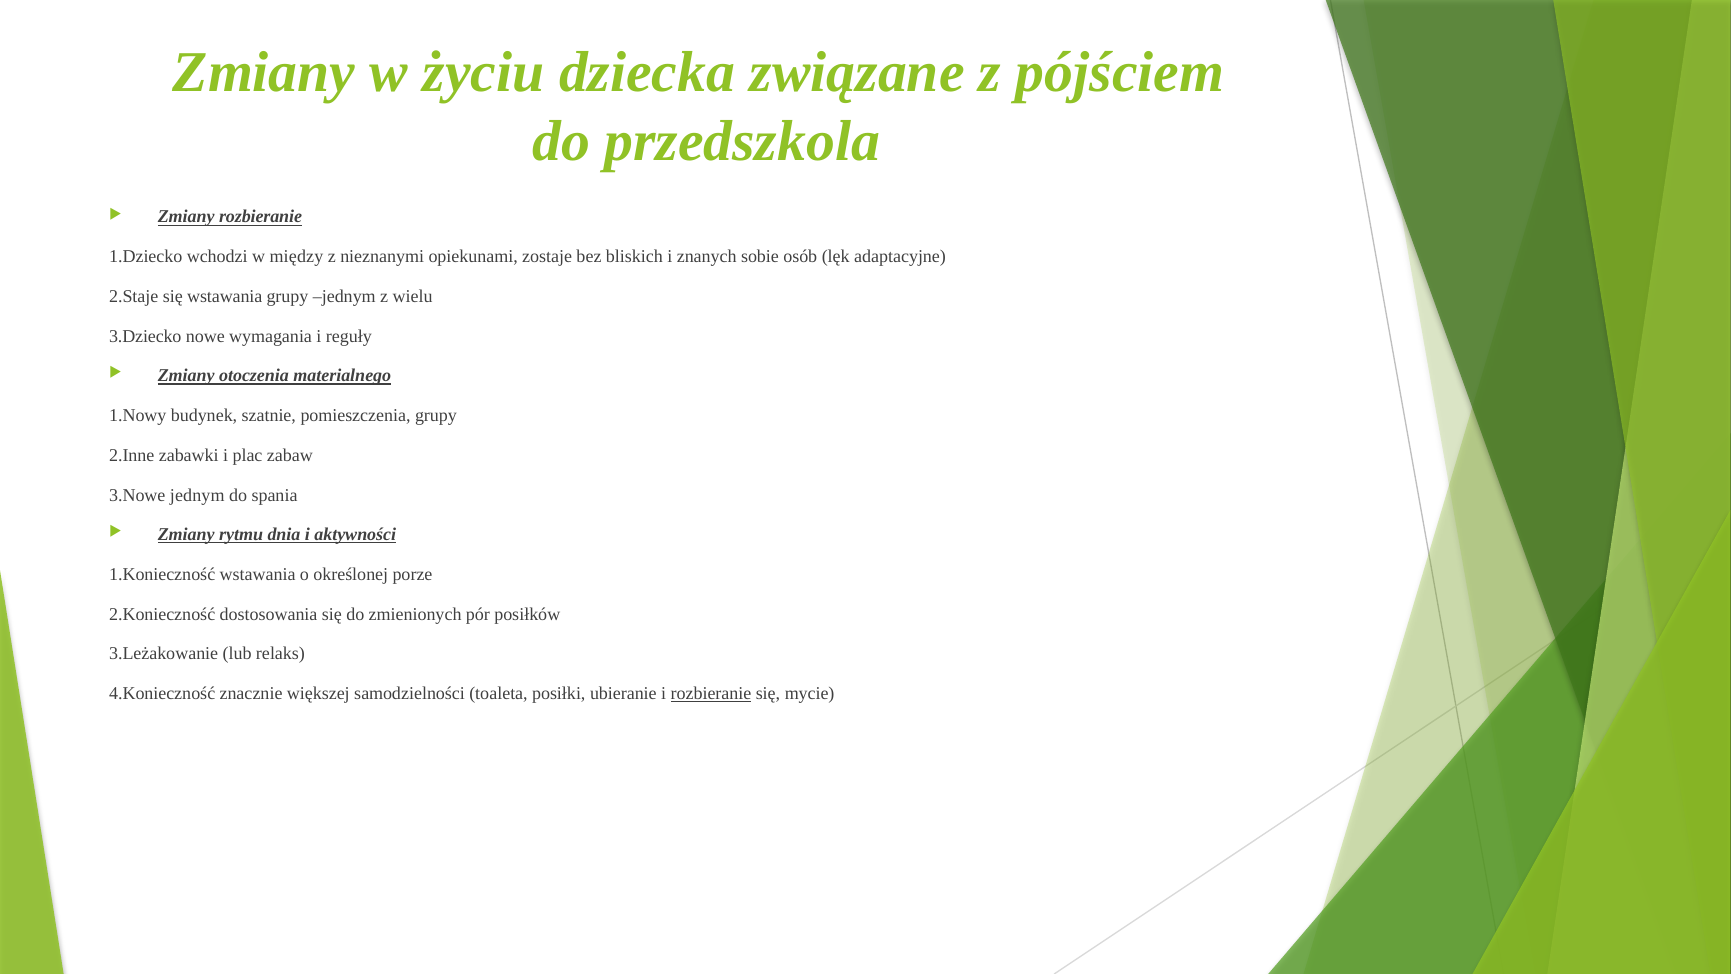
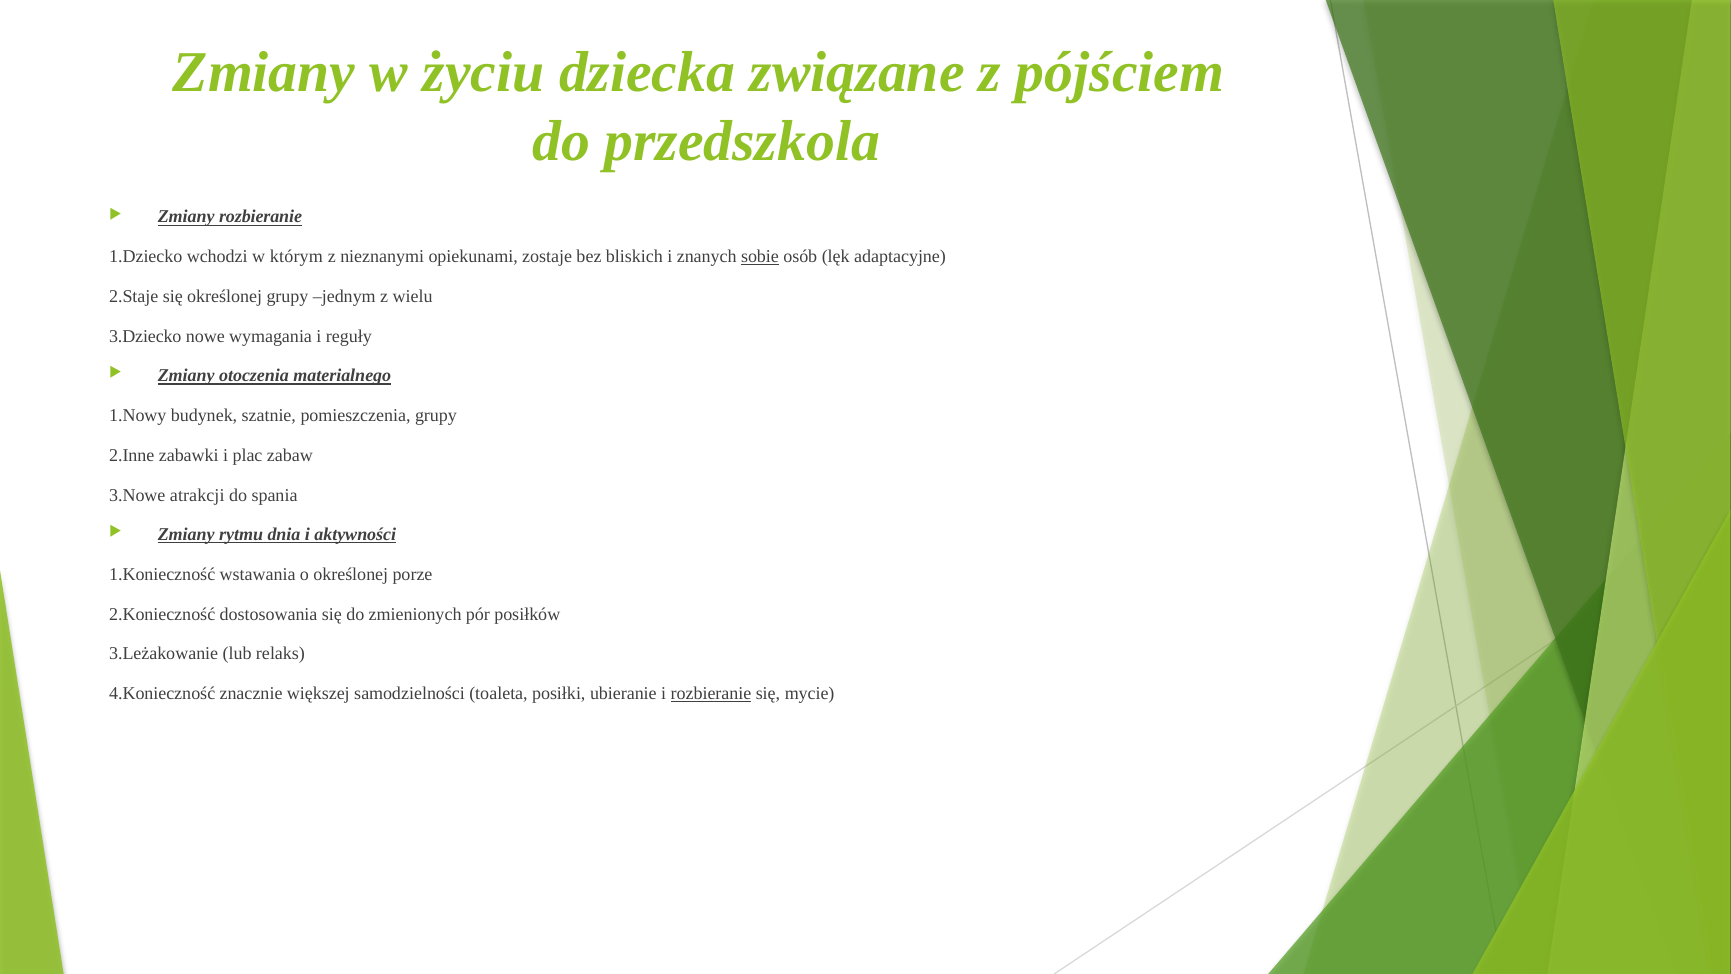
między: między -> którym (296, 257)
sobie underline: none -> present (760, 257)
się wstawania: wstawania -> określonej (225, 296)
3.Nowe jednym: jednym -> atrakcji (197, 495)
